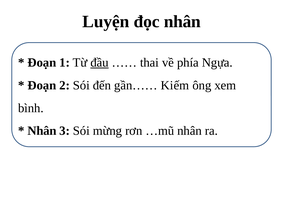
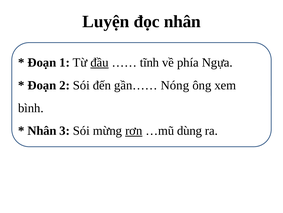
thai: thai -> tĩnh (150, 62)
Kiếm: Kiếm -> Nóng (175, 85)
rơn underline: none -> present (134, 130)
…mũ nhân: nhân -> dùng (190, 130)
